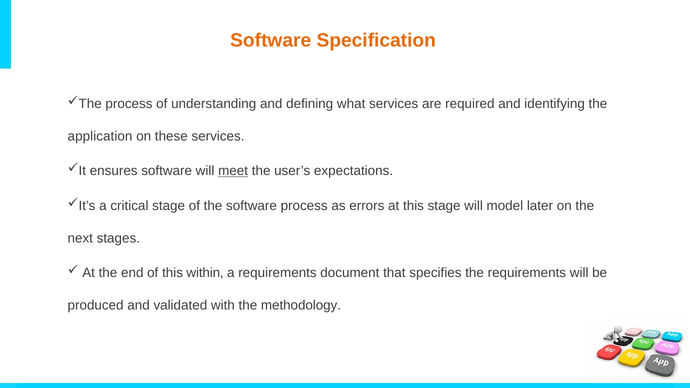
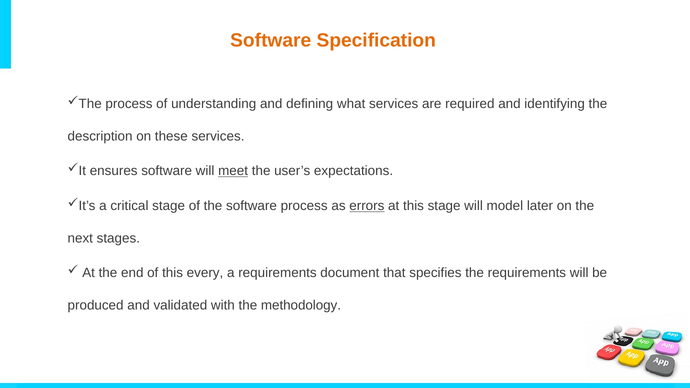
application: application -> description (100, 136)
errors underline: none -> present (367, 206)
within: within -> every (205, 273)
